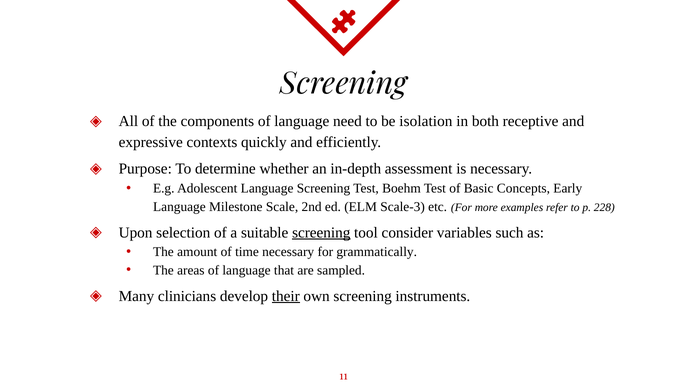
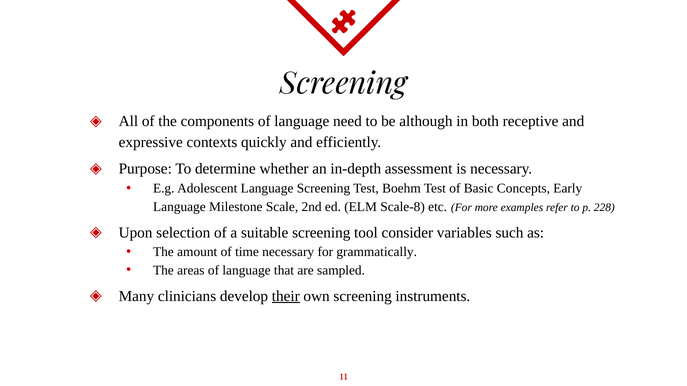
isolation: isolation -> although (426, 121)
Scale-3: Scale-3 -> Scale-8 (403, 207)
screening underline: present -> none (321, 233)
